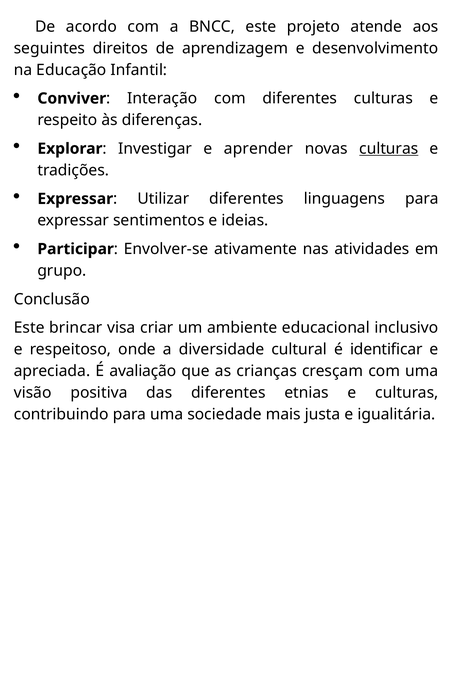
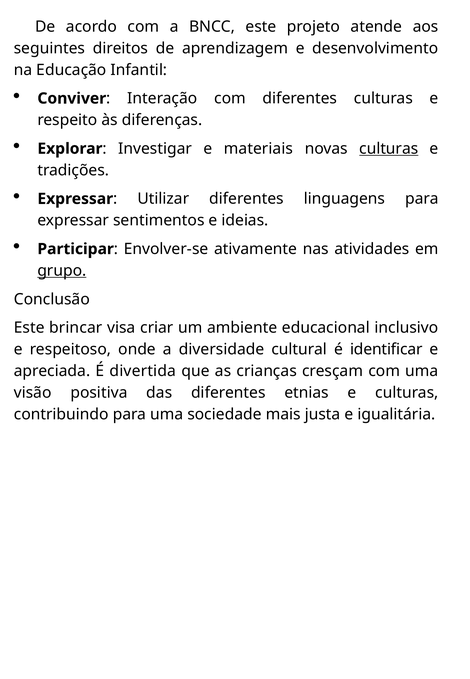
aprender: aprender -> materiais (258, 149)
grupo underline: none -> present (62, 271)
avaliação: avaliação -> divertida (143, 371)
